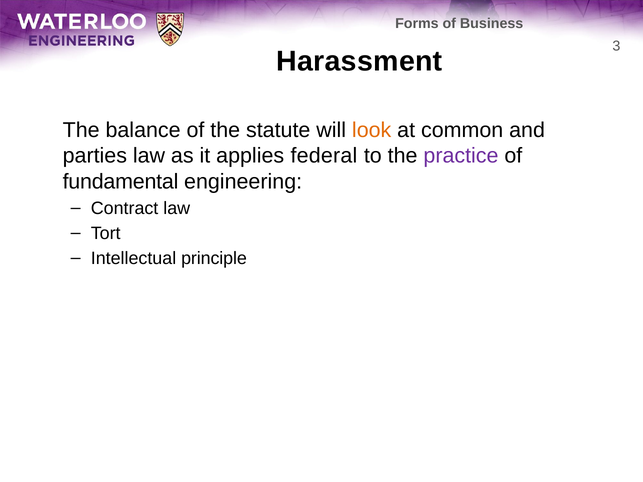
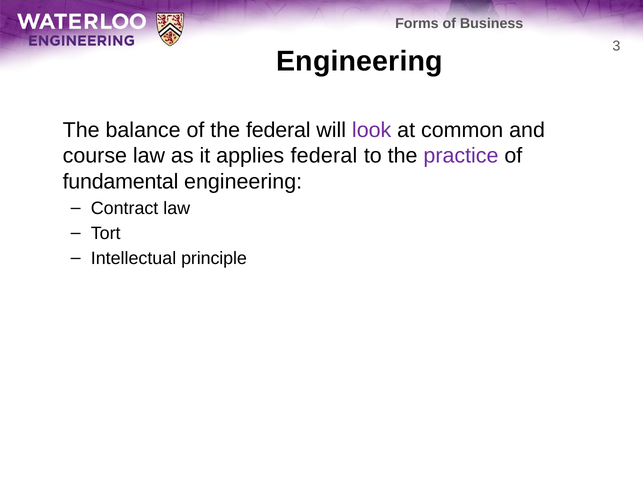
Harassment: Harassment -> Engineering (359, 61)
the statute: statute -> federal (278, 130)
look colour: orange -> purple (372, 130)
parties: parties -> course (95, 156)
